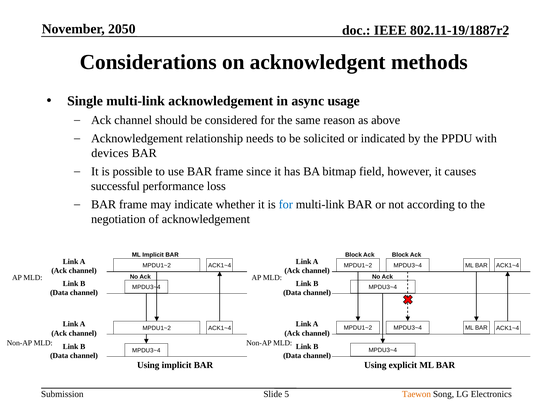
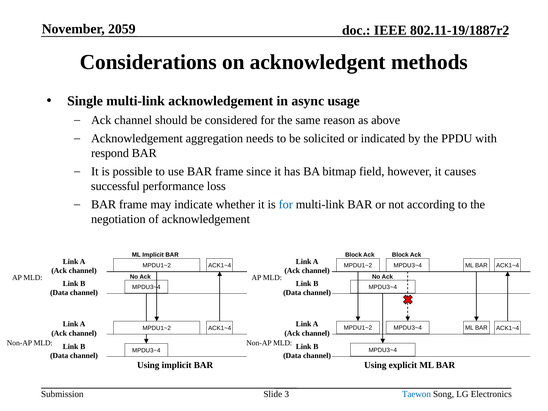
2050: 2050 -> 2059 (122, 29)
relationship: relationship -> aggregation (214, 138)
devices: devices -> respond (110, 153)
5: 5 -> 3 (287, 394)
Taewon colour: orange -> blue (416, 394)
